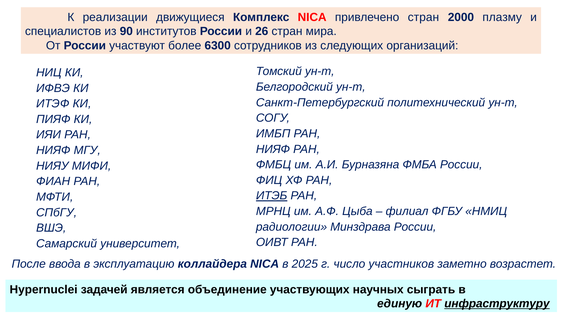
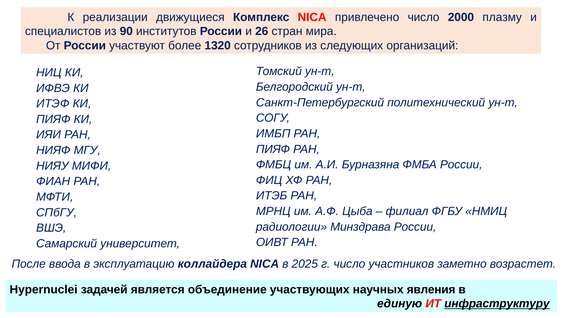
привлечено стран: стран -> число (424, 17)
6300: 6300 -> 1320 (218, 45)
НИЯФ: НИЯФ -> ПИЯФ (273, 149)
ИТЭБ underline: present -> none (272, 196)
сыграть: сыграть -> явления (431, 289)
